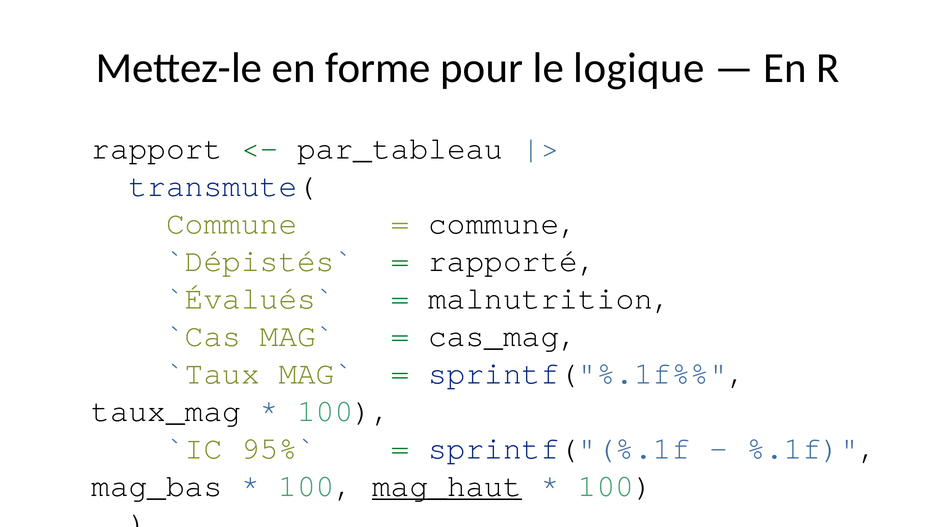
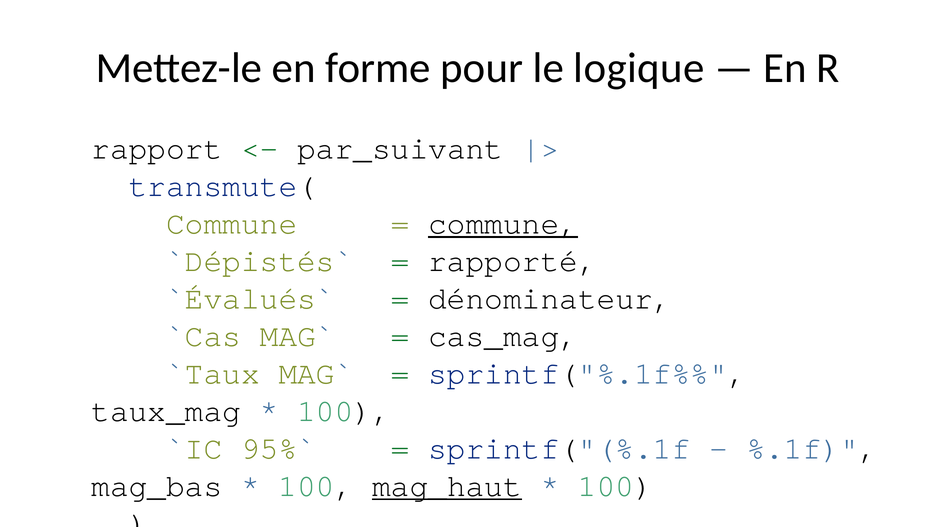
par_tableau: par_tableau -> par_suivant (400, 148)
commune underline: none -> present (503, 223)
malnutrition: malnutrition -> dénominateur (550, 298)
